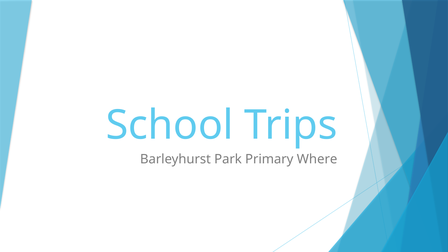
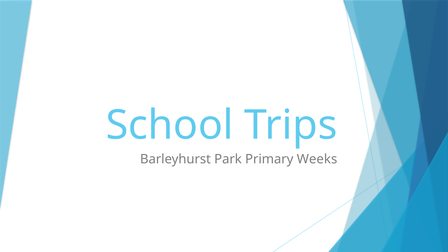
Where: Where -> Weeks (317, 159)
